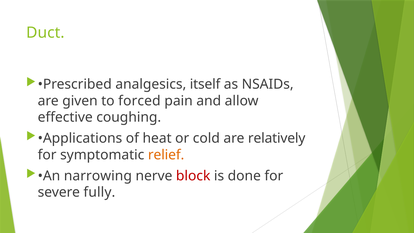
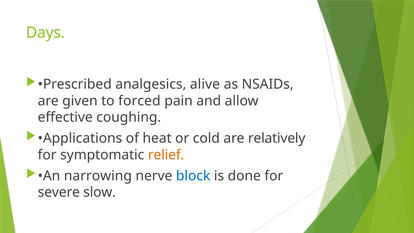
Duct: Duct -> Days (45, 33)
itself: itself -> alive (205, 84)
block colour: red -> blue (193, 176)
fully: fully -> slow (100, 192)
